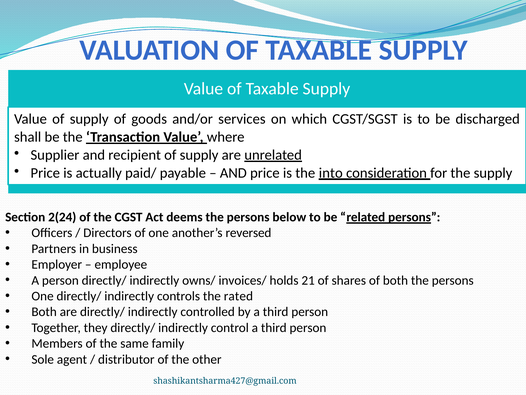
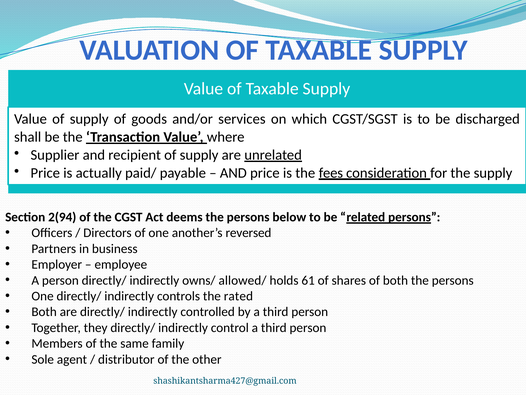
into: into -> fees (331, 173)
2(24: 2(24 -> 2(94 (62, 217)
invoices/: invoices/ -> allowed/ (243, 280)
21: 21 -> 61 (308, 280)
